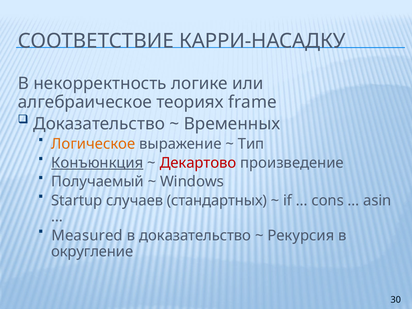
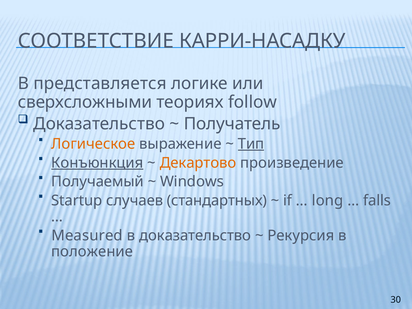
некорректность: некорректность -> представляется (100, 84)
алгебраическое: алгебраическое -> сверхсложными (85, 102)
frame: frame -> follow (253, 102)
Временных: Временных -> Получатель (232, 124)
Тип underline: none -> present (251, 144)
Декартово colour: red -> orange (198, 163)
cons: cons -> long (328, 201)
asin: asin -> falls (377, 201)
округление: округление -> положение (92, 252)
